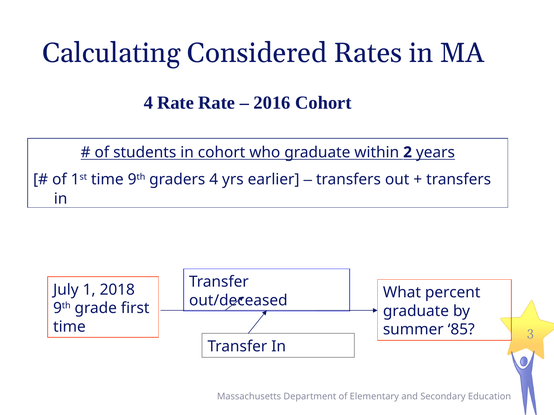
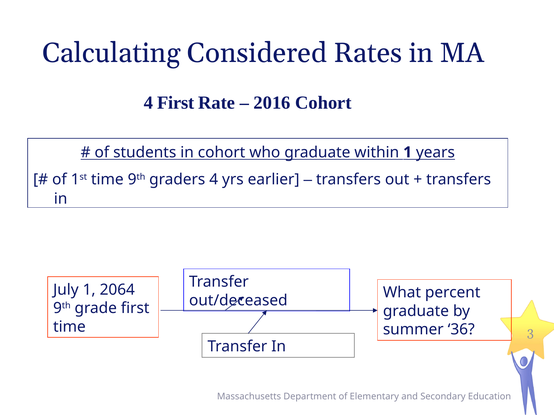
4 Rate: Rate -> First (176, 103)
within 2: 2 -> 1 (408, 152)
2018: 2018 -> 2064 (117, 290)
85: 85 -> 36 (461, 330)
